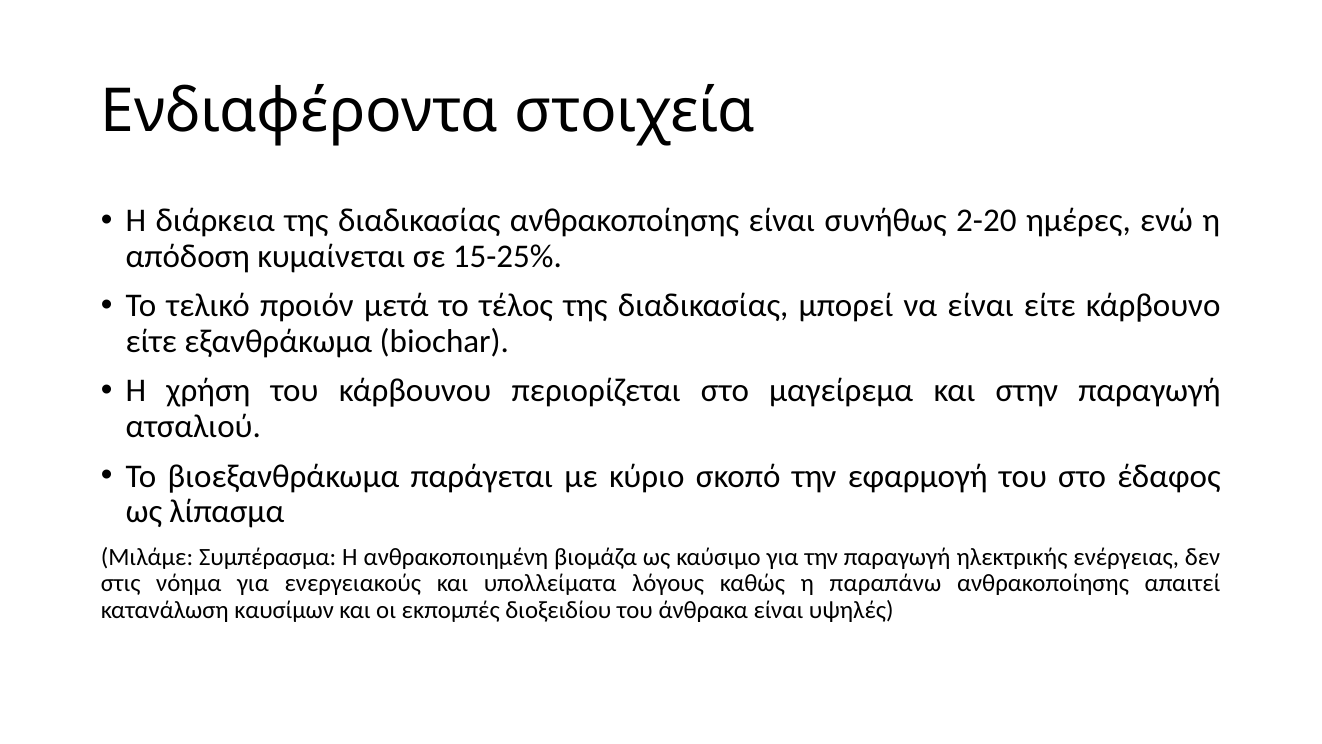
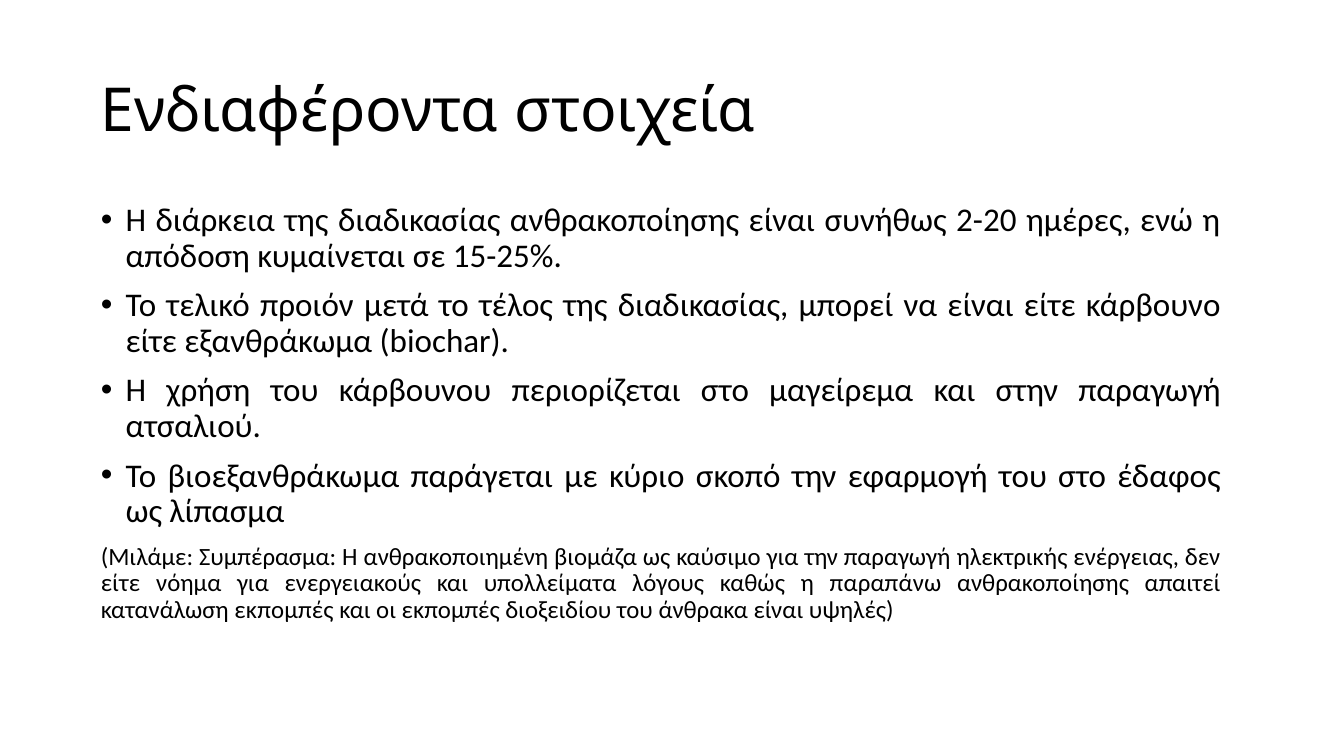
στις: στις -> είτε (121, 583)
κατανάλωση καυσίμων: καυσίμων -> εκπομπές (284, 610)
